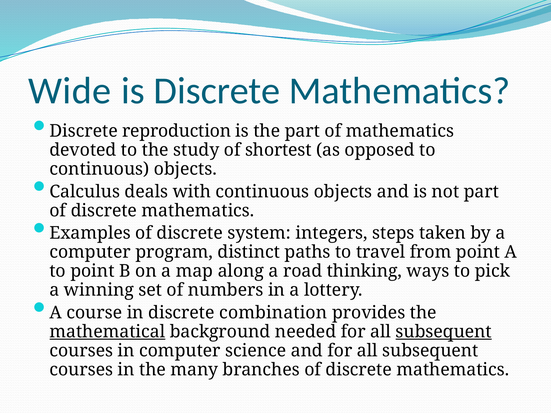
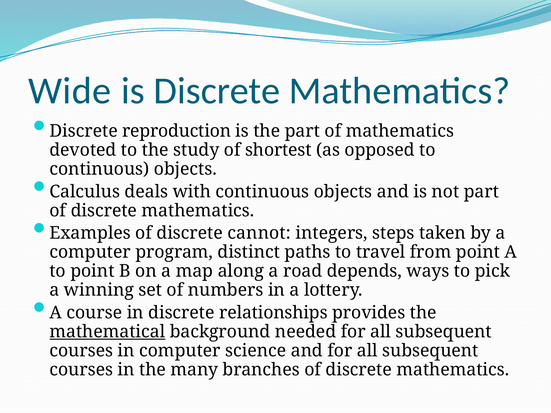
system: system -> cannot (259, 233)
thinking: thinking -> depends (364, 271)
combination: combination -> relationships (273, 313)
subsequent underline: present -> none (444, 332)
